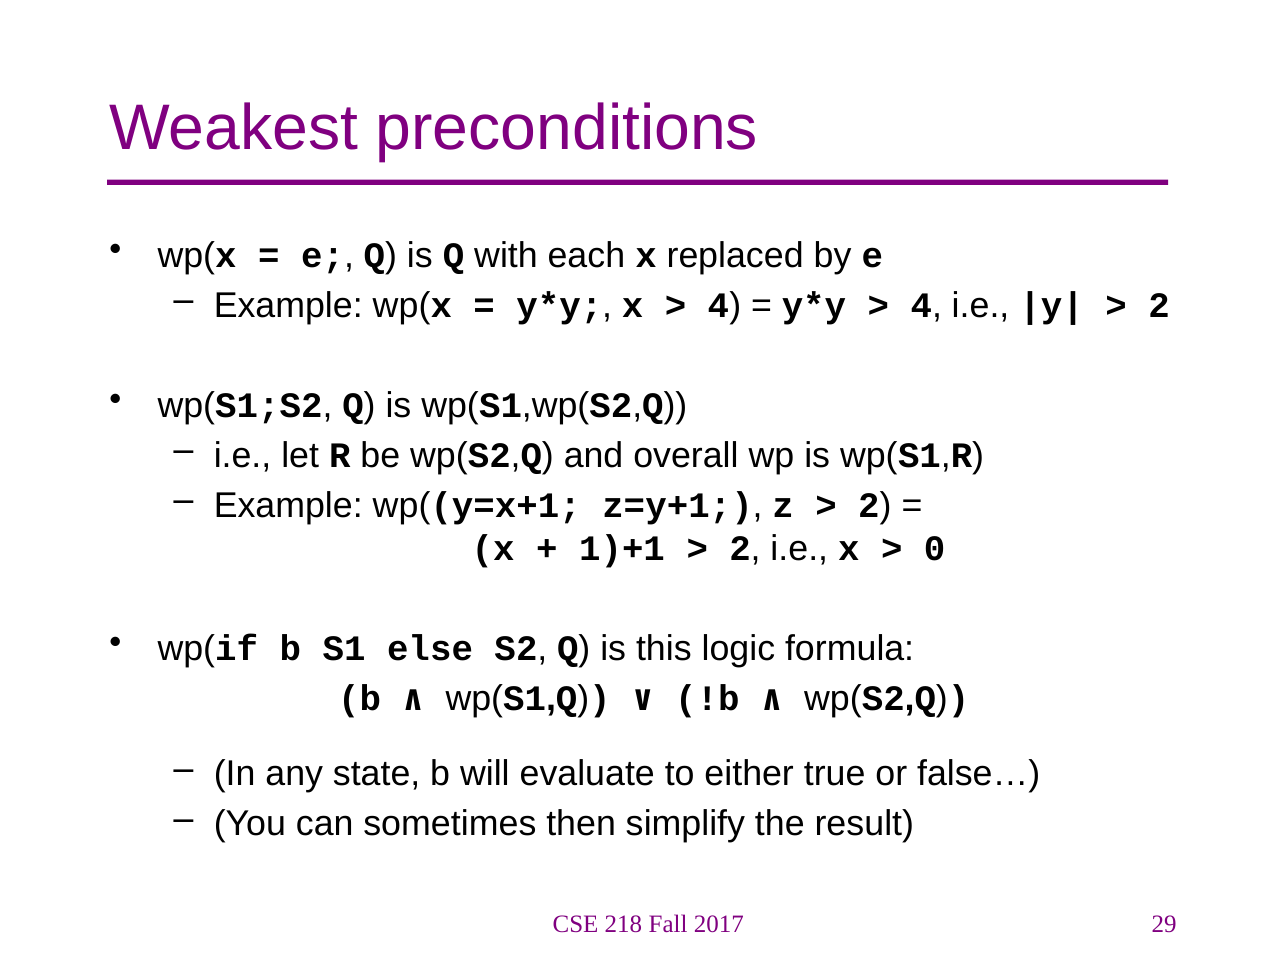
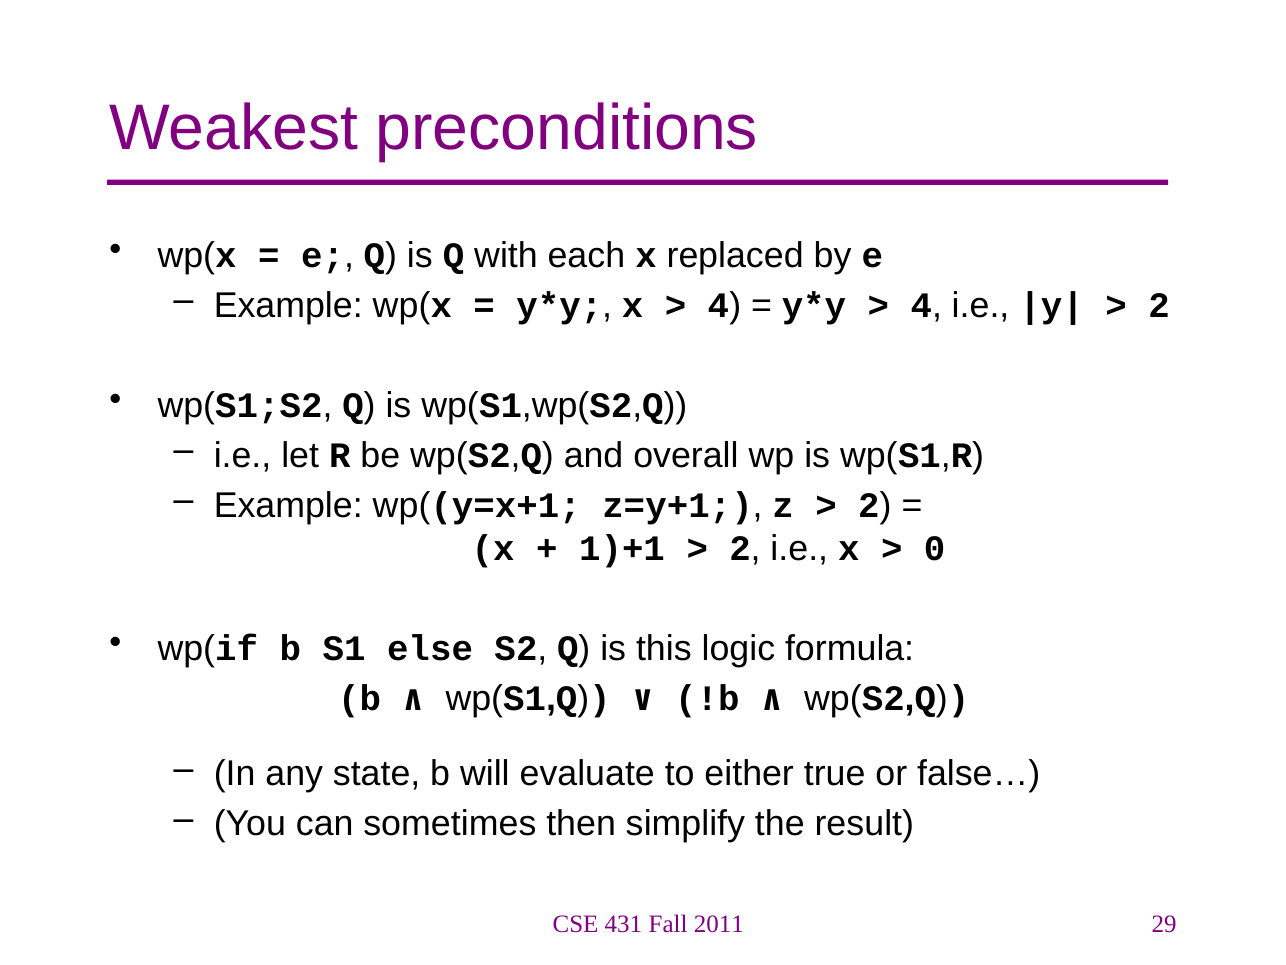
218: 218 -> 431 (623, 923)
2017: 2017 -> 2011 (719, 923)
